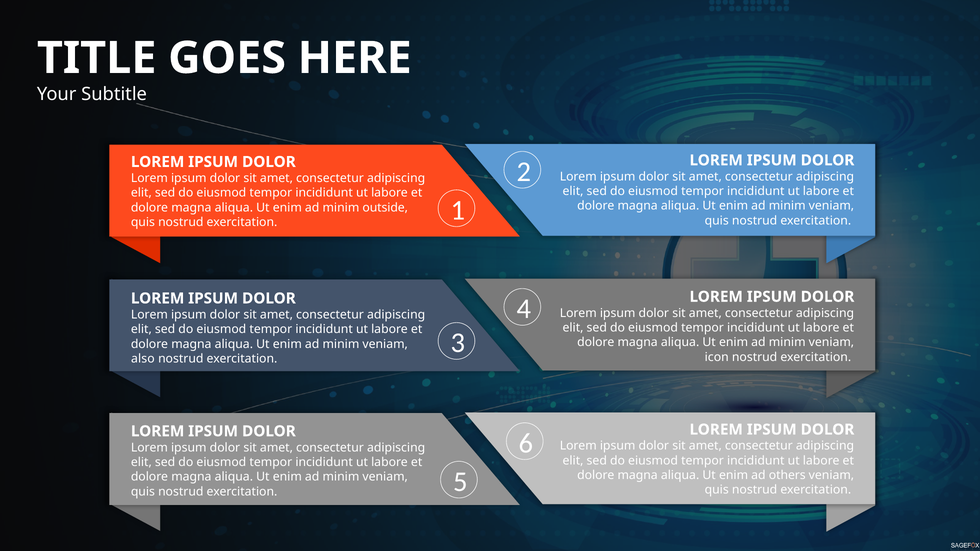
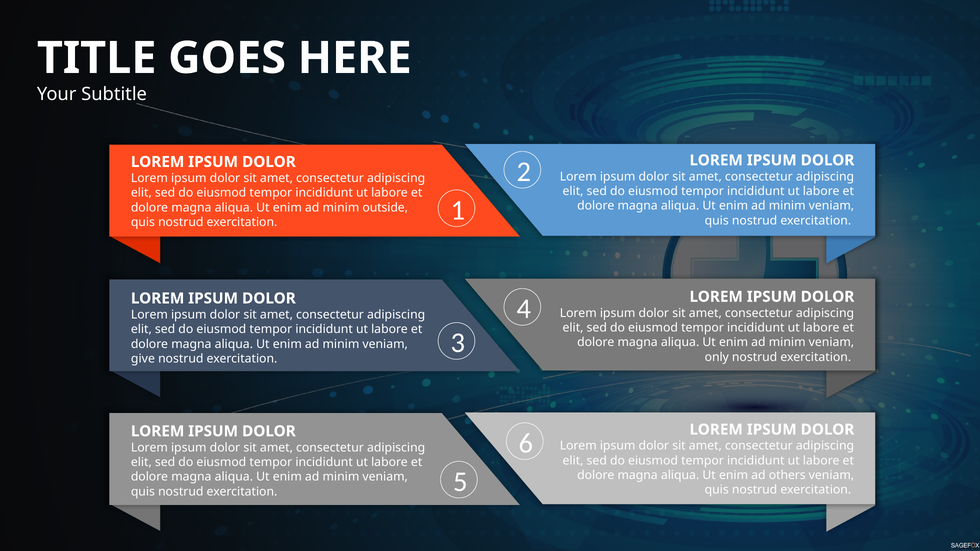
icon: icon -> only (717, 357)
also: also -> give (143, 359)
